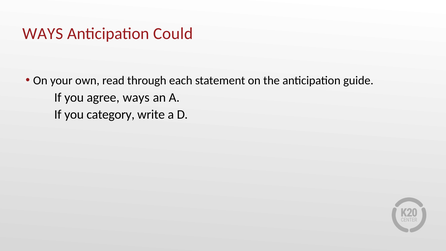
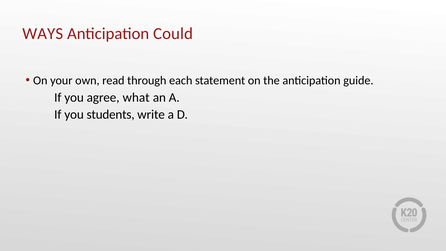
agree ways: ways -> what (136, 97)
category: category -> students (111, 115)
